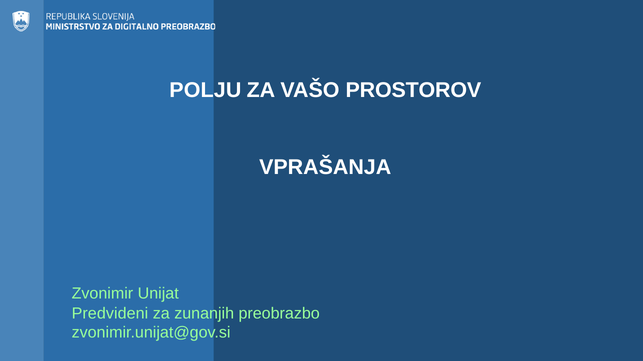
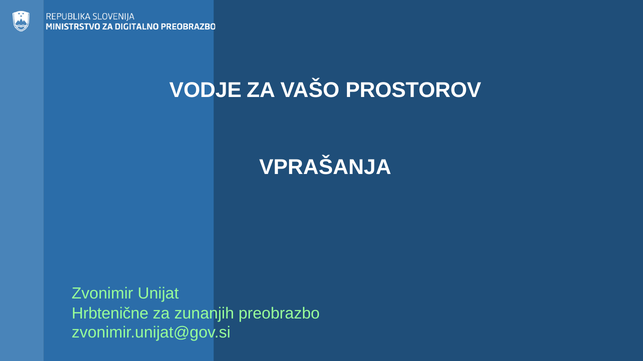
POLJU: POLJU -> VODJE (205, 90)
Predvideni: Predvideni -> Hrbtenične (110, 314)
